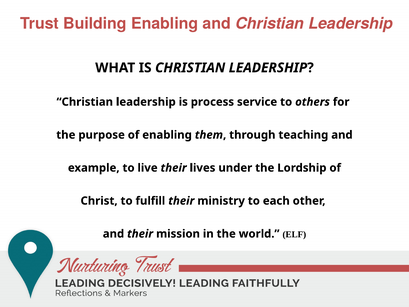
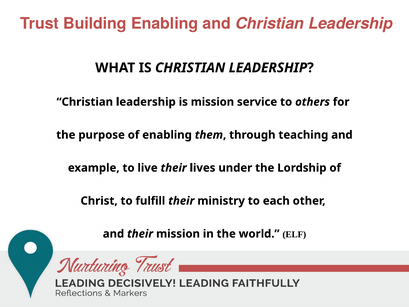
is process: process -> mission (212, 102)
